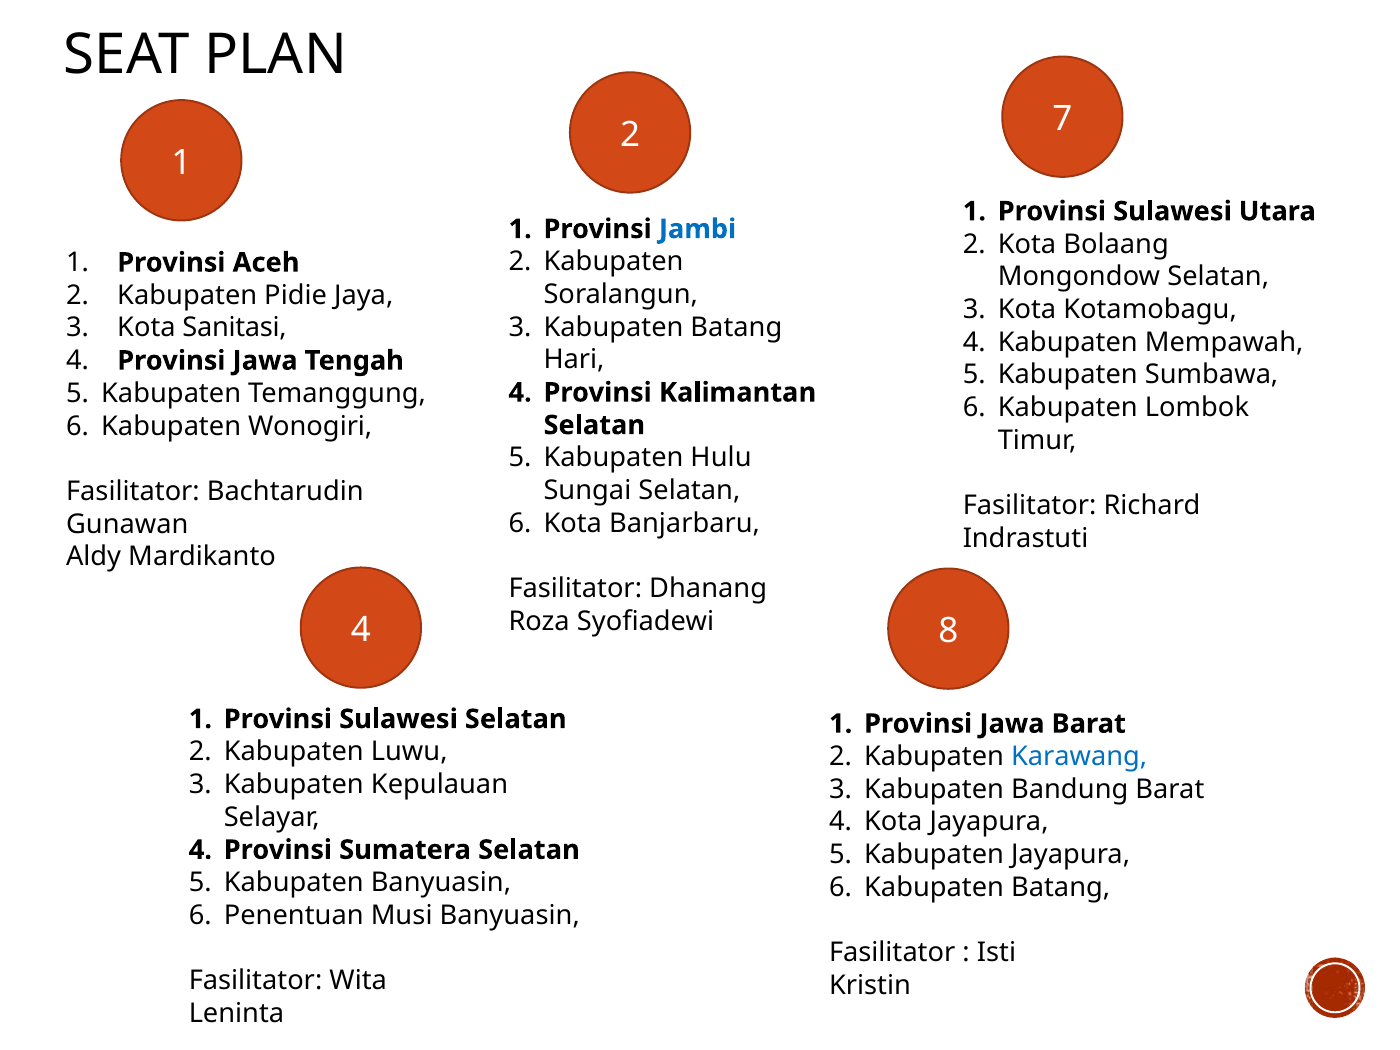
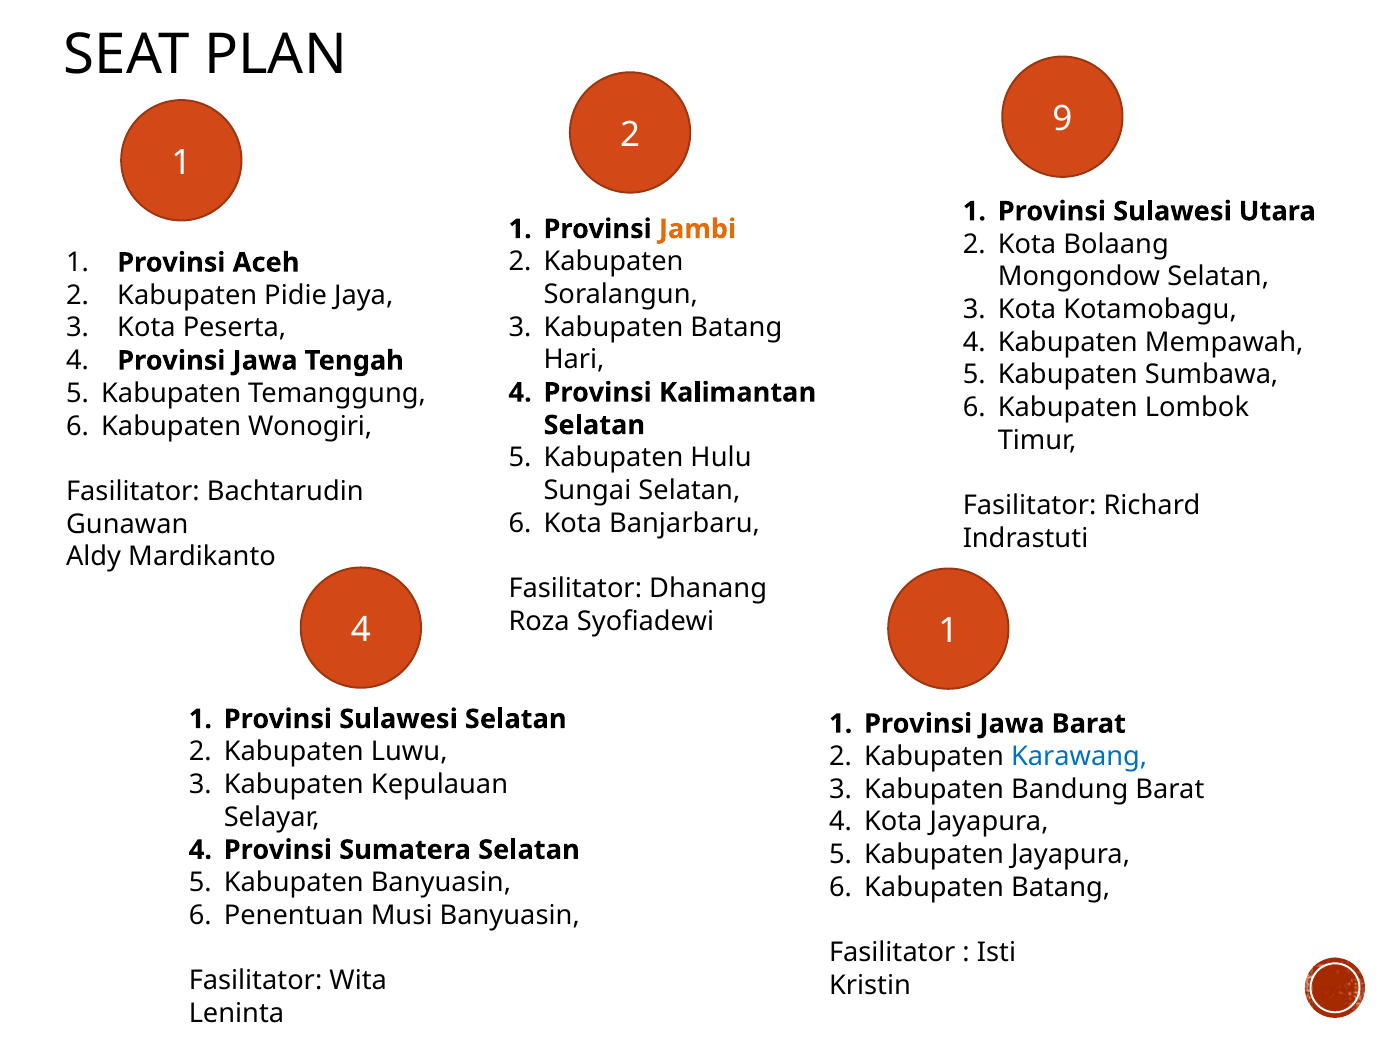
7: 7 -> 9 (1062, 119)
Jambi colour: blue -> orange (698, 229)
Sanitasi: Sanitasi -> Peserta (234, 328)
4 8: 8 -> 1 (948, 631)
